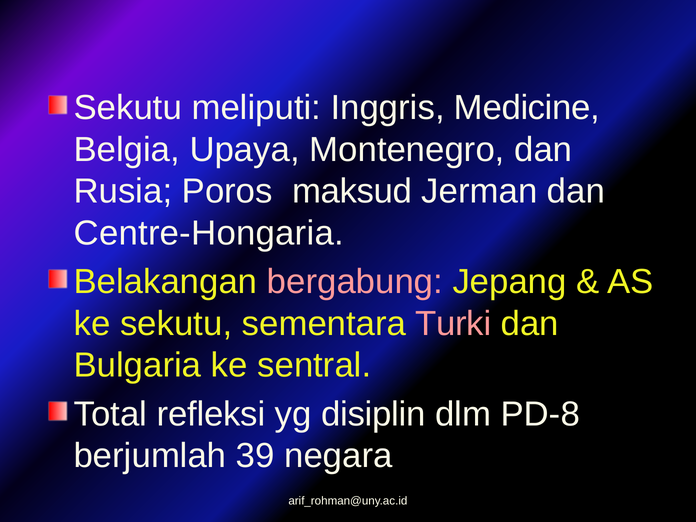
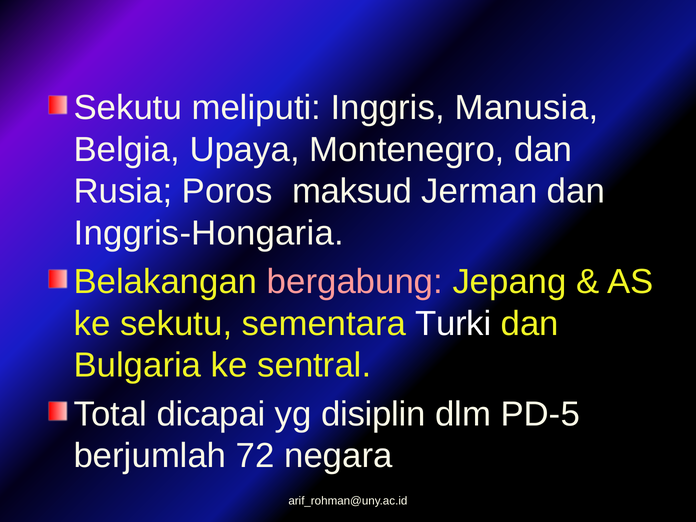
Medicine: Medicine -> Manusia (527, 108)
Centre-Hongaria: Centre-Hongaria -> Inggris-Hongaria (209, 233)
Turki colour: pink -> white (453, 324)
refleksi: refleksi -> dicapai (211, 414)
PD-8: PD-8 -> PD-5 (540, 414)
39: 39 -> 72 (255, 456)
